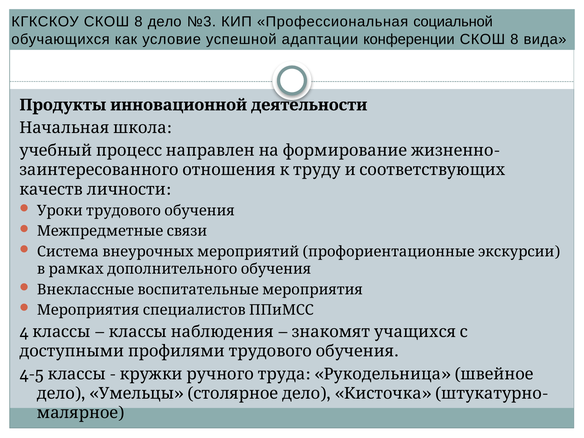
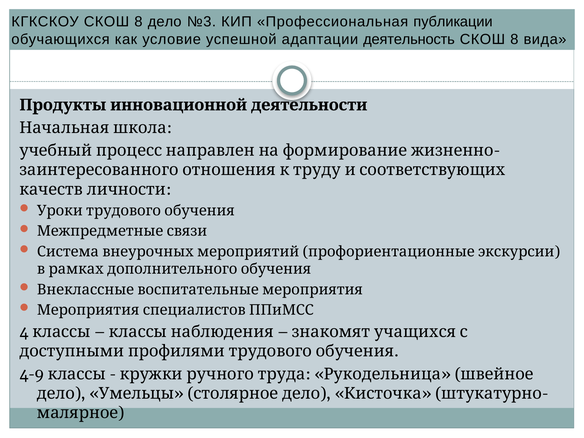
социальной: социальной -> публикации (453, 22)
конференции: конференции -> деятельность (409, 39)
4-5: 4-5 -> 4-9 (32, 374)
